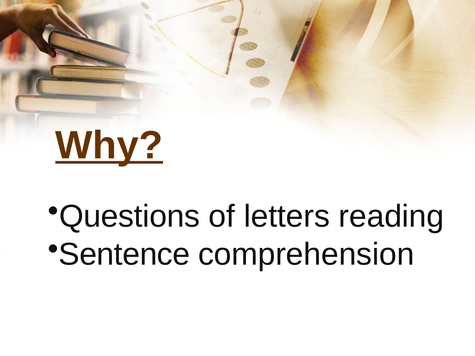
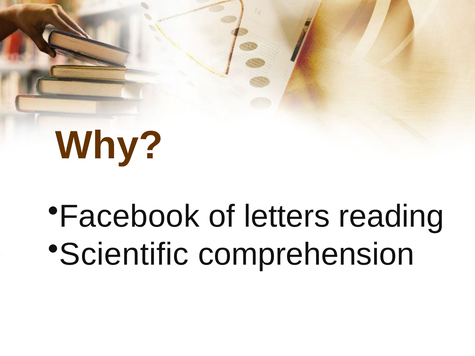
Why underline: present -> none (109, 145)
Questions: Questions -> Facebook (129, 217)
Sentence: Sentence -> Scientific (124, 255)
